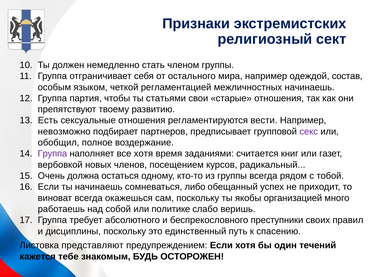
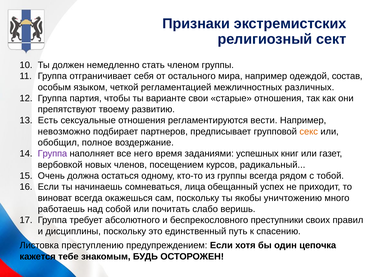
межличностных начинаешь: начинаешь -> различных (310, 87)
статьями: статьями -> варианте (166, 98)
секс colour: purple -> orange (309, 131)
все хотя: хотя -> него (143, 154)
считается: считается -> успешных (257, 154)
либо: либо -> лица (195, 187)
организацией: организацией -> уничтожению (293, 198)
политике: политике -> почитать (171, 209)
представляют: представляют -> преступлению (93, 245)
течений: течений -> цепочка (318, 245)
